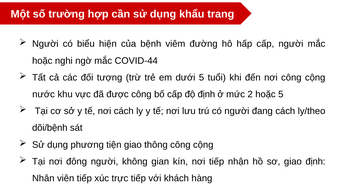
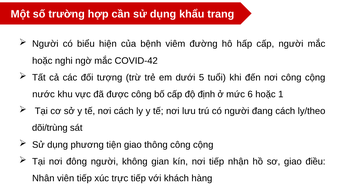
COVID-44: COVID-44 -> COVID-42 (136, 61)
2: 2 -> 6 (250, 94)
hoặc 5: 5 -> 1 (281, 94)
dõi/bệnh: dõi/bệnh -> dõi/trùng (50, 128)
giao định: định -> điều (315, 162)
